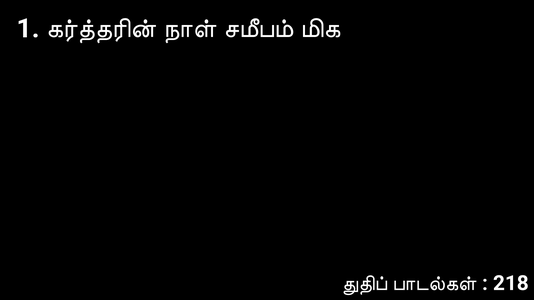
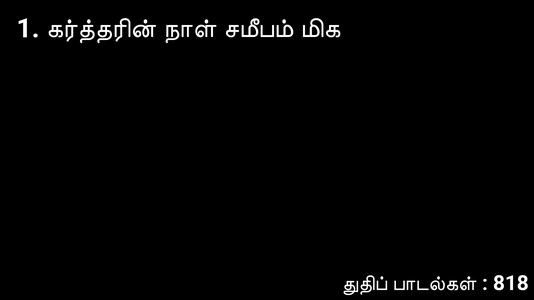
218: 218 -> 818 (511, 284)
